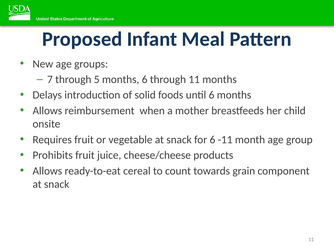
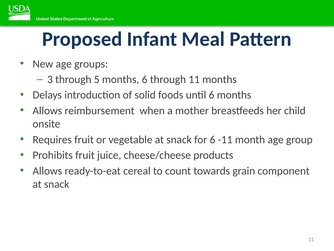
7: 7 -> 3 (50, 79)
